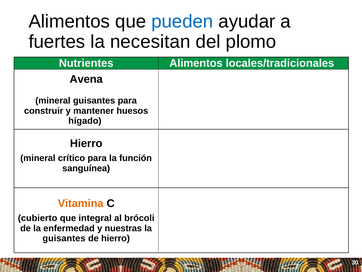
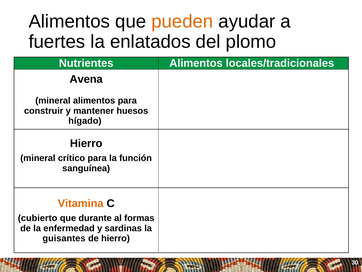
pueden colour: blue -> orange (182, 21)
necesitan: necesitan -> enlatados (150, 42)
mineral guisantes: guisantes -> alimentos (94, 100)
integral: integral -> durante (95, 218)
brócoli: brócoli -> formas (139, 218)
nuestras: nuestras -> sardinas (123, 228)
